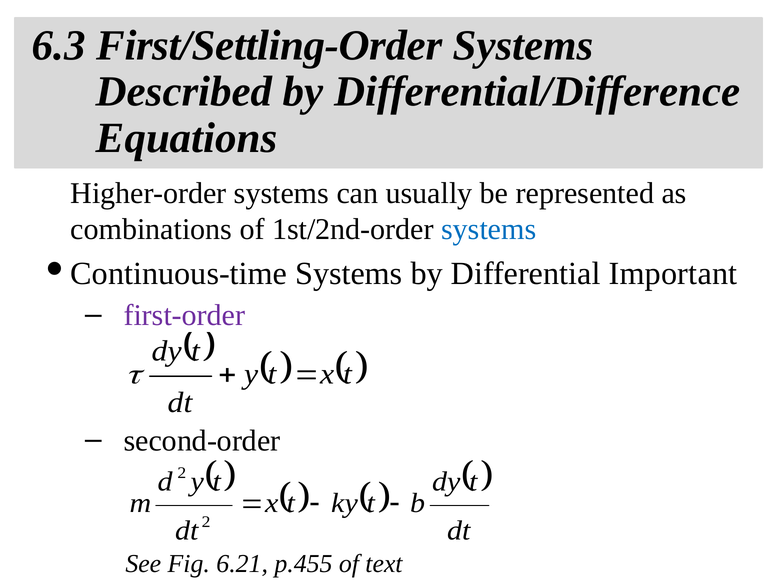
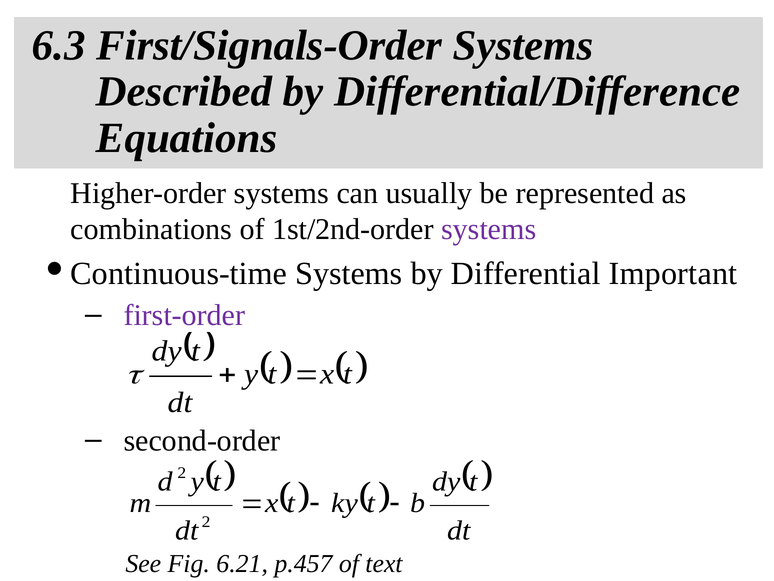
First/Settling-Order: First/Settling-Order -> First/Signals-Order (269, 45)
systems colour: blue -> purple (489, 229)
p.455: p.455 -> p.457 (303, 563)
